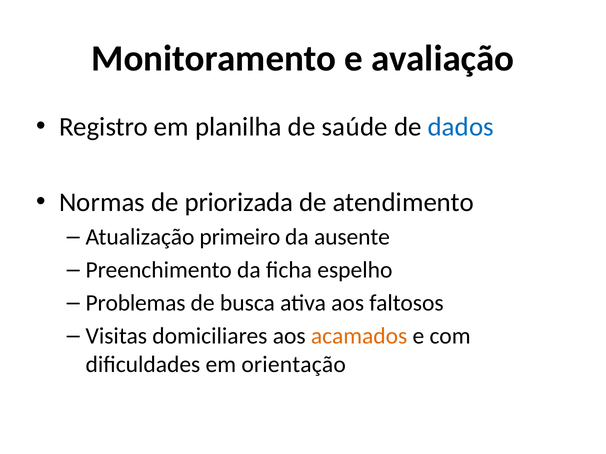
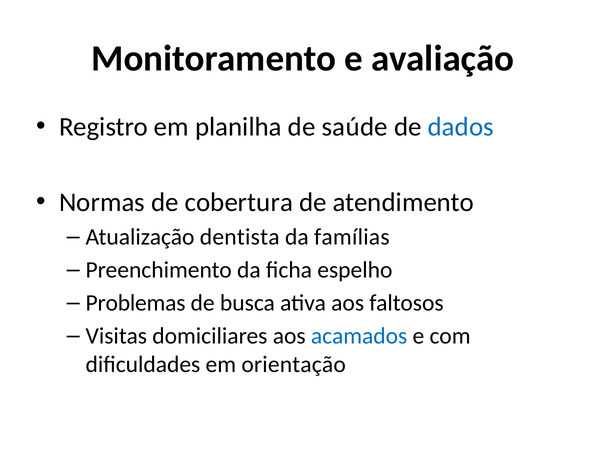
priorizada: priorizada -> cobertura (239, 203)
primeiro: primeiro -> dentista (240, 237)
ausente: ausente -> famílias (352, 237)
acamados colour: orange -> blue (359, 336)
